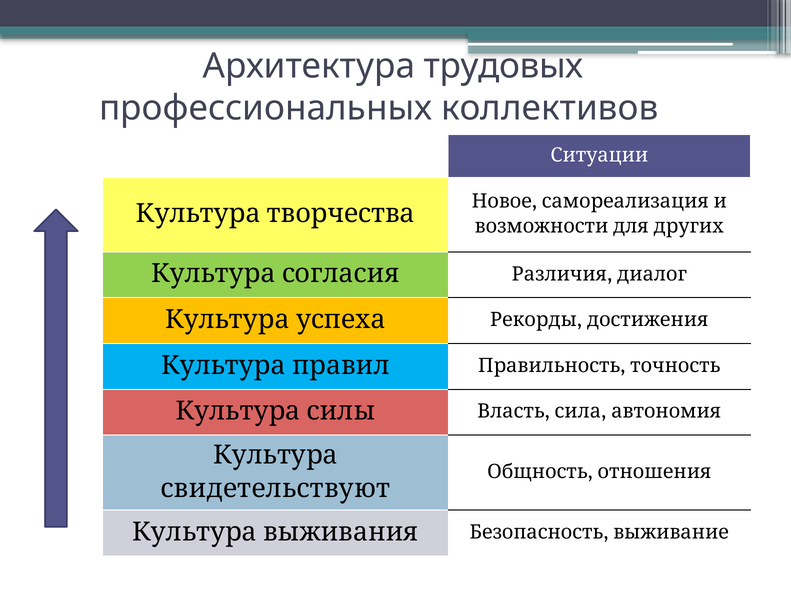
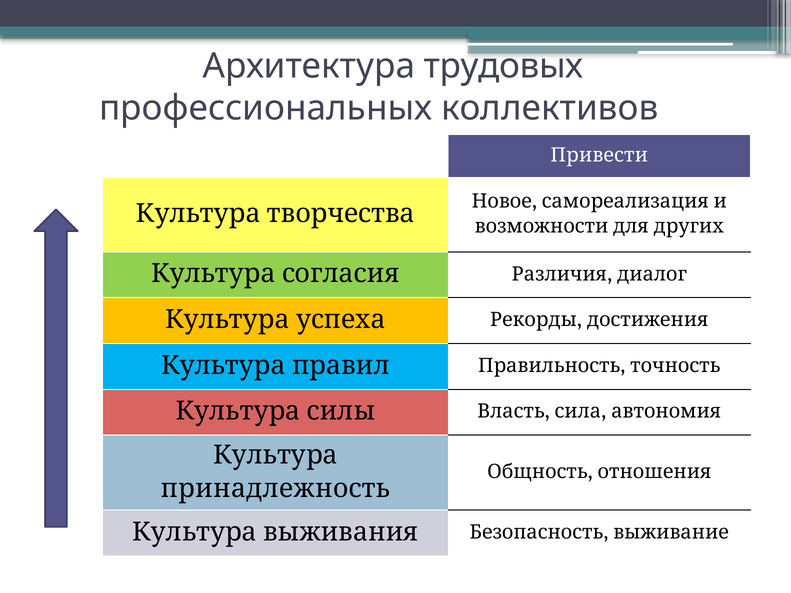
Ситуации: Ситуации -> Привести (599, 155)
свидетельствуют: свидетельствуют -> принадлежность (275, 489)
